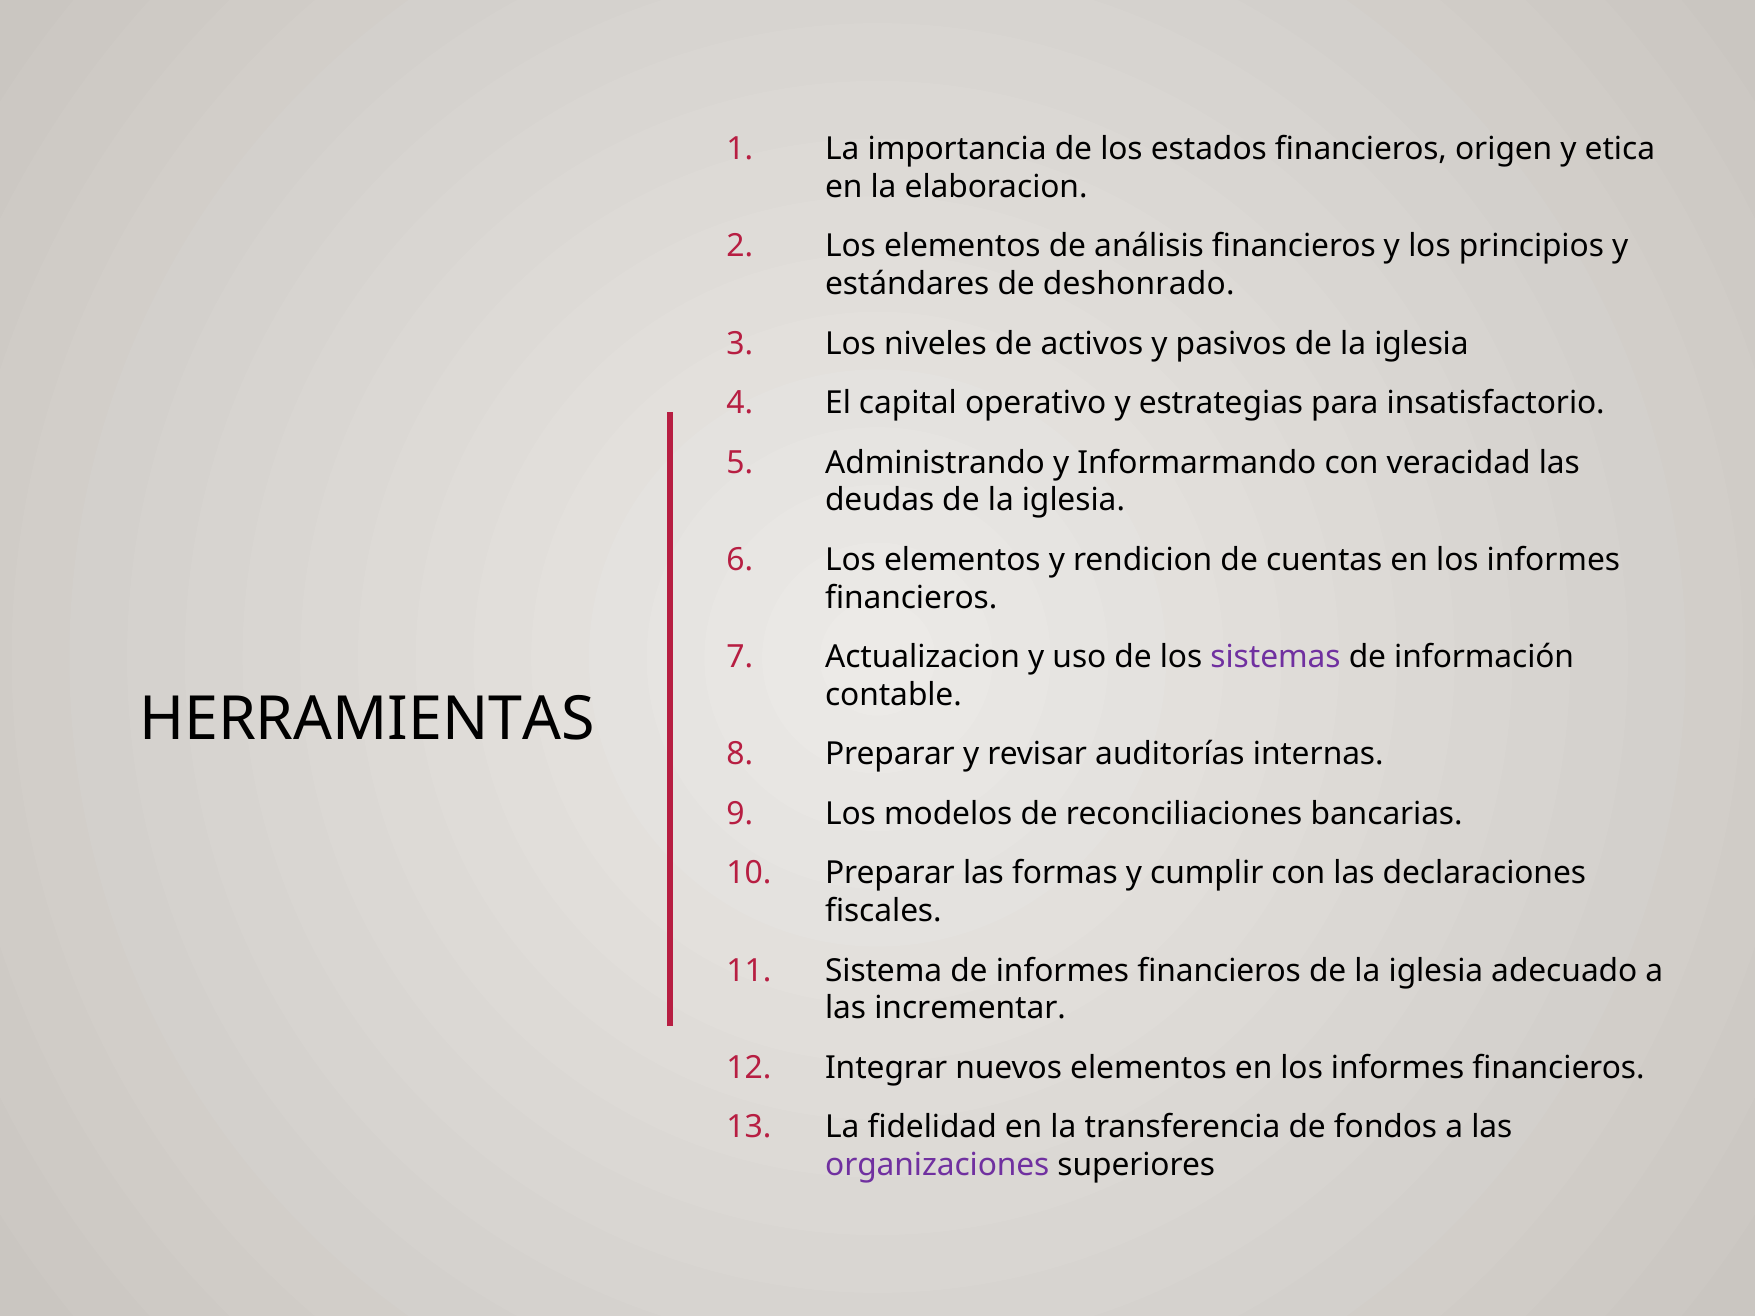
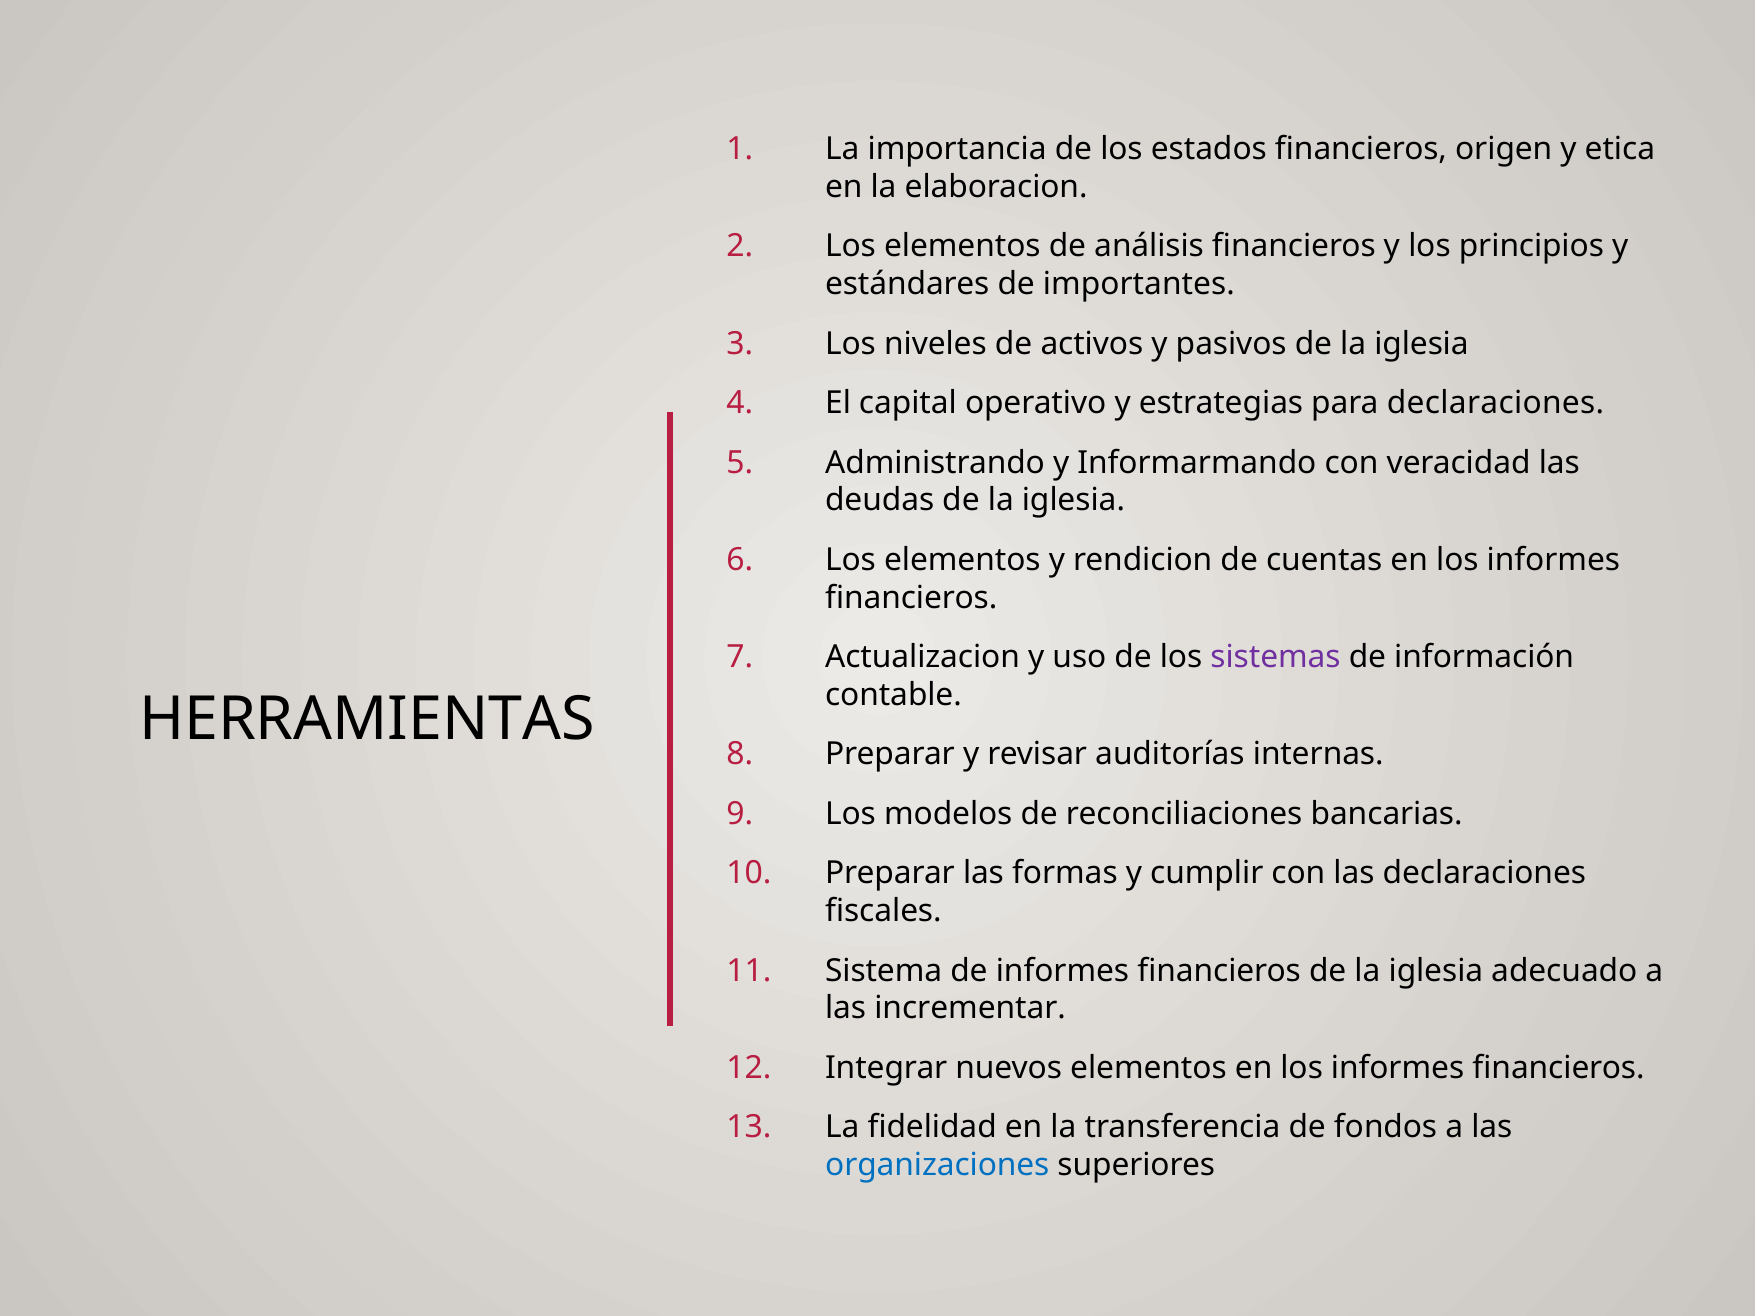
deshonrado: deshonrado -> importantes (1139, 284)
para insatisfactorio: insatisfactorio -> declaraciones (1496, 403)
organizaciones colour: purple -> blue (937, 1165)
